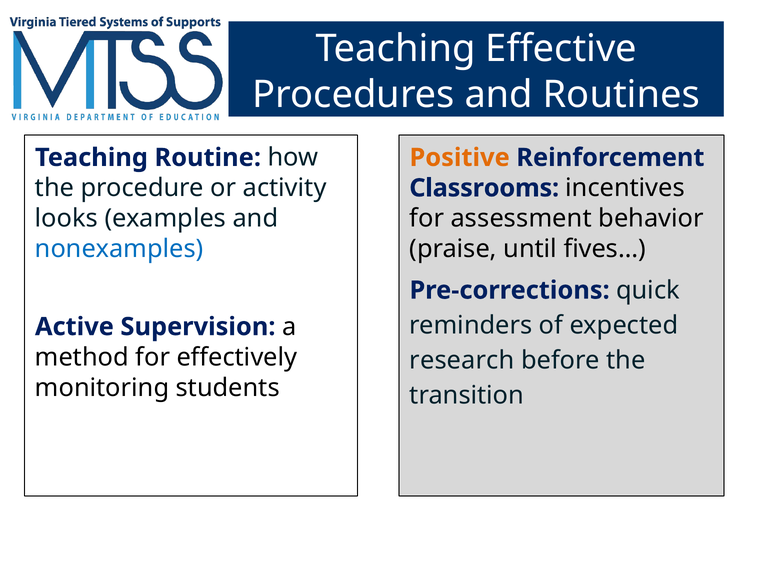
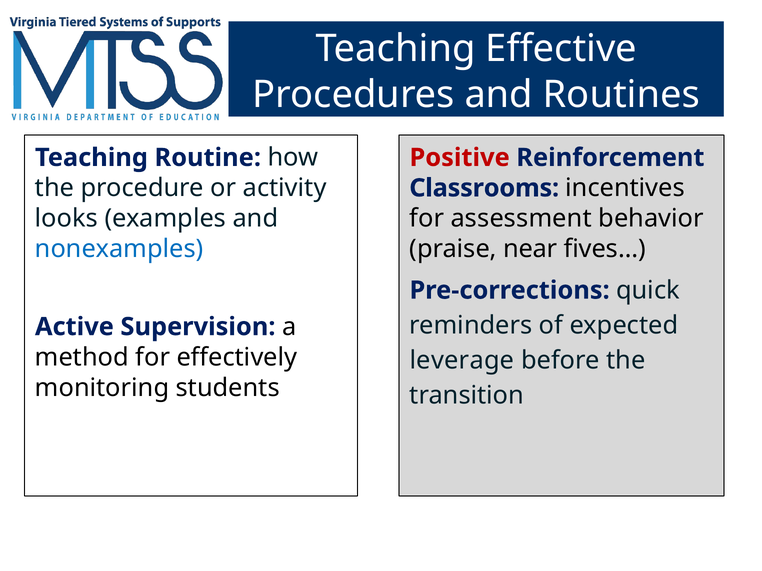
Positive colour: orange -> red (460, 158)
until: until -> near (530, 249)
research: research -> leverage (462, 361)
